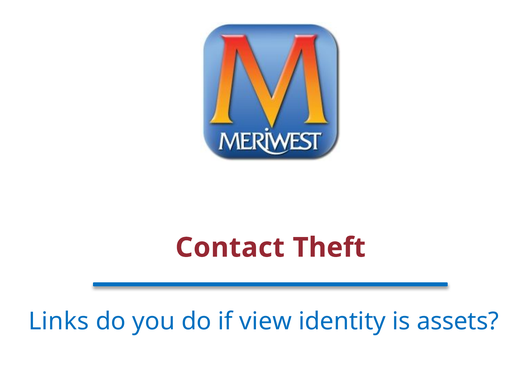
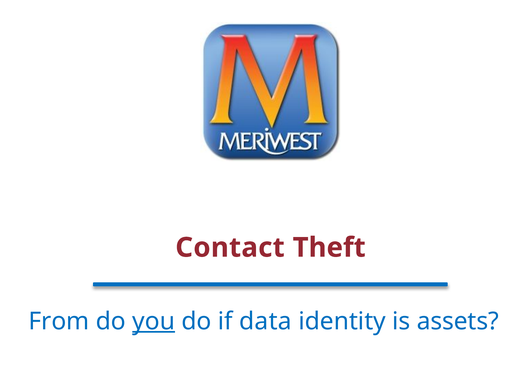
Links: Links -> From (59, 321)
you underline: none -> present (154, 321)
view: view -> data (265, 321)
